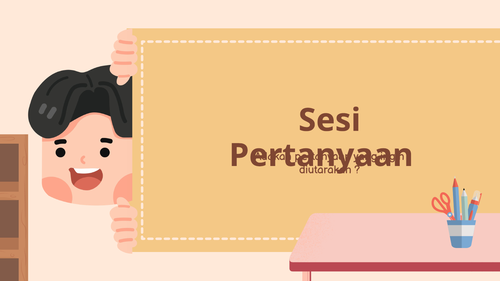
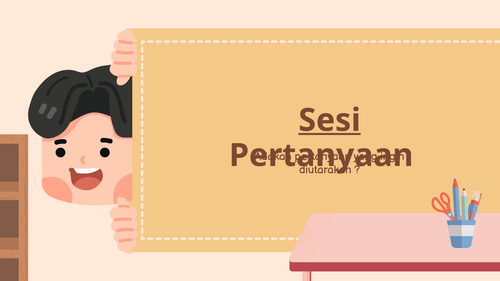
Sesi underline: none -> present (330, 120)
